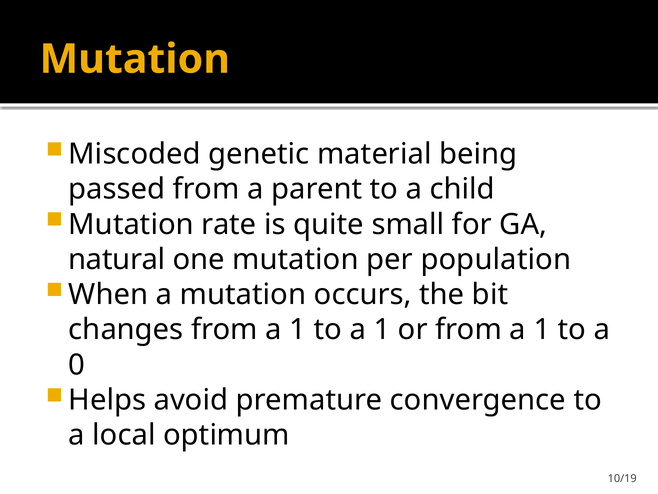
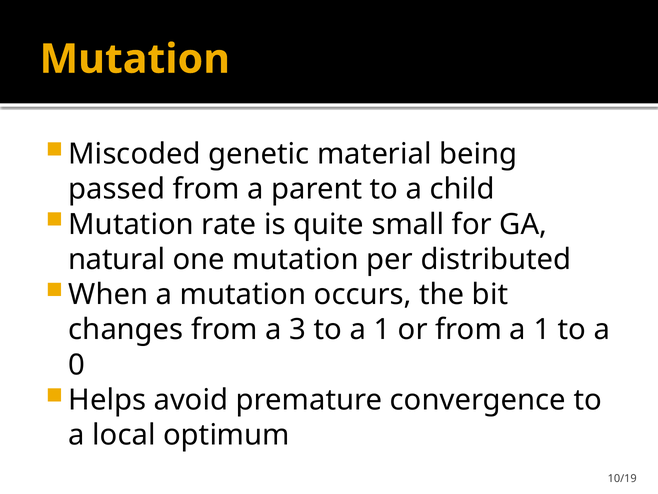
population: population -> distributed (496, 259)
changes from a 1: 1 -> 3 (298, 329)
